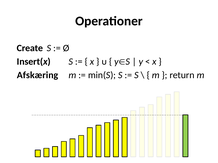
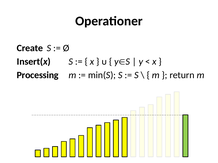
Afskæring: Afskæring -> Processing (38, 75)
